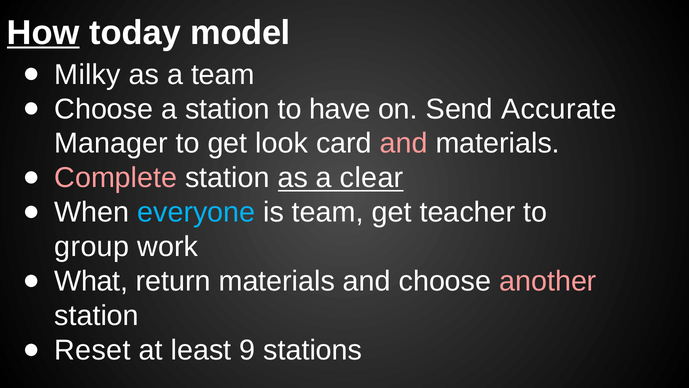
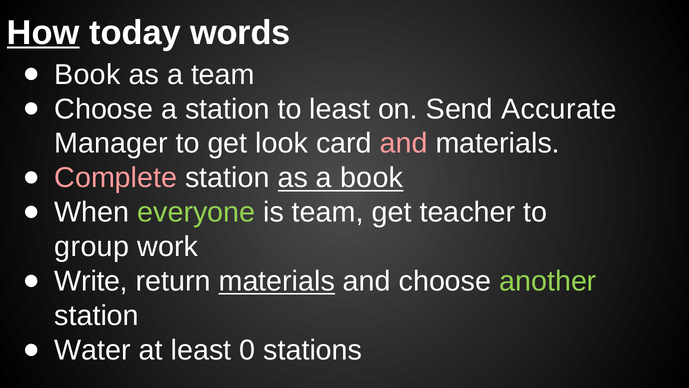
model: model -> words (240, 33)
Milky: Milky -> Book (87, 74)
to have: have -> least (340, 109)
a clear: clear -> book (372, 178)
everyone colour: light blue -> light green (196, 212)
What: What -> Write (91, 281)
materials underline: none -> present (277, 281)
another colour: pink -> light green (548, 281)
Reset: Reset -> Water (93, 350)
9: 9 -> 0 (247, 350)
